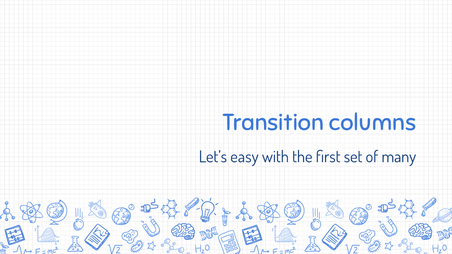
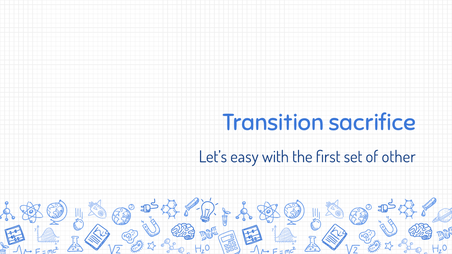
columns: columns -> sacrifice (372, 123)
many: many -> other (399, 157)
